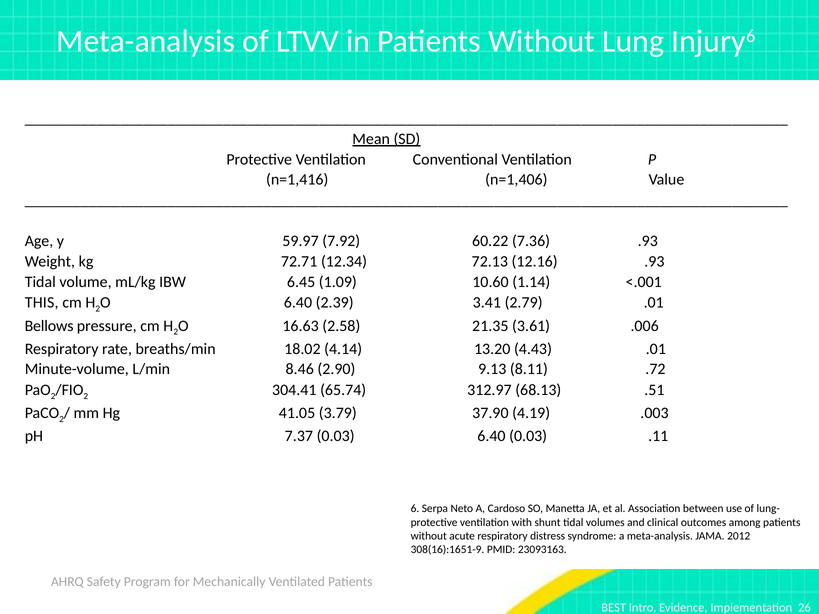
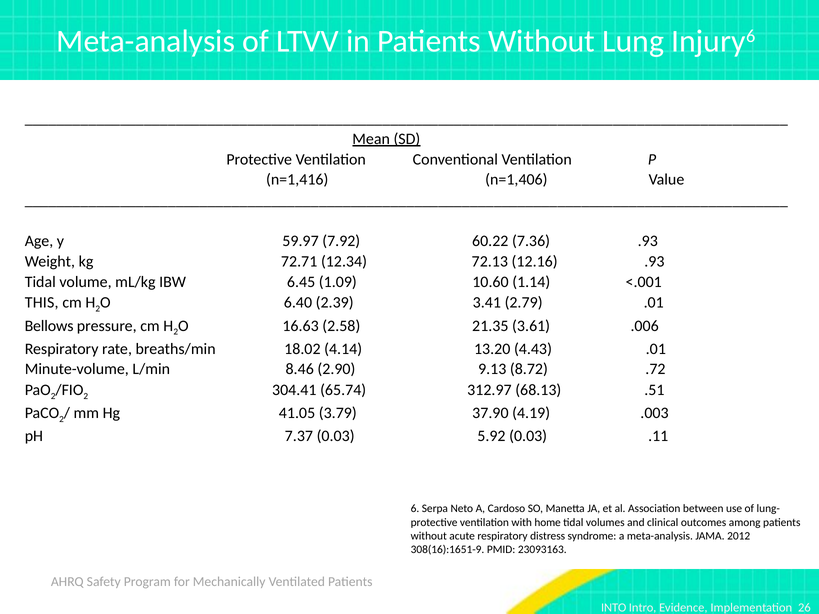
8.11: 8.11 -> 8.72 (529, 369)
0.03 6.40: 6.40 -> 5.92 (491, 436)
shunt: shunt -> home (548, 523)
BEST: BEST -> INTO (614, 608)
